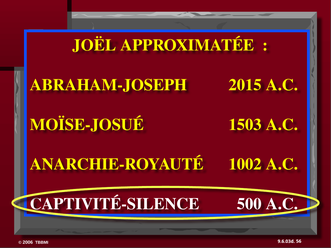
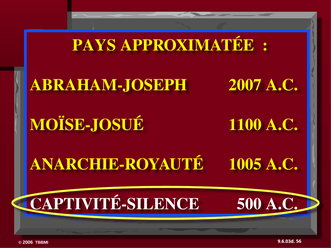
JOËL: JOËL -> PAYS (94, 45)
2015: 2015 -> 2007 (245, 85)
1503: 1503 -> 1100 (245, 125)
1002: 1002 -> 1005 (245, 164)
